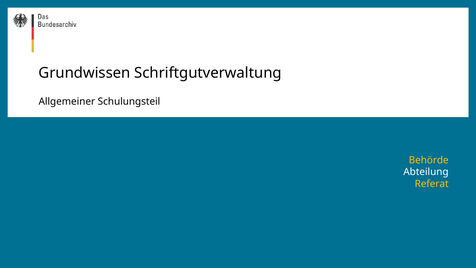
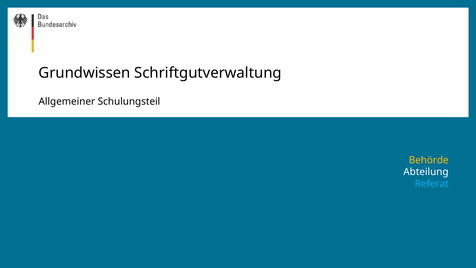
Referat colour: yellow -> light blue (432, 184)
